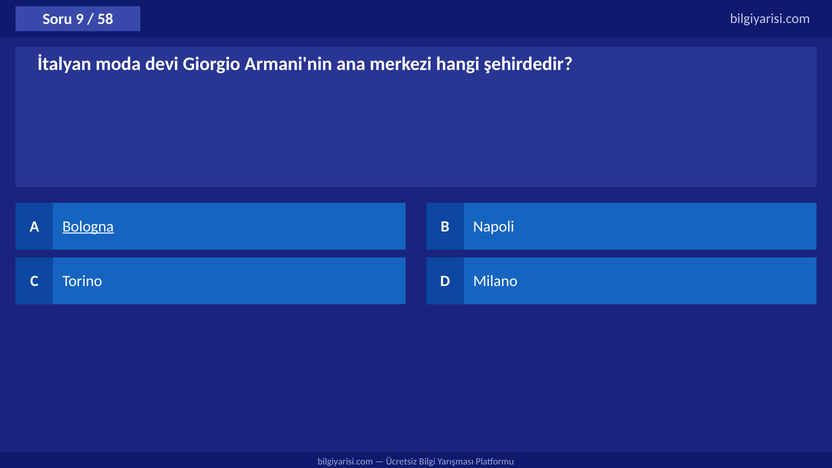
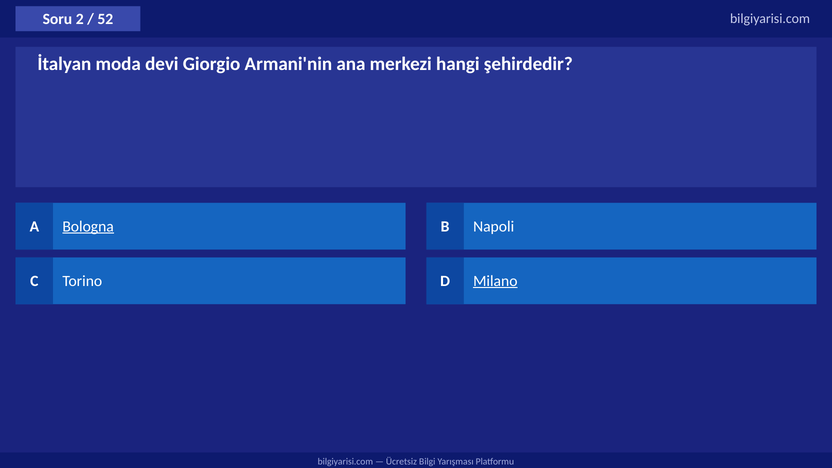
9: 9 -> 2 (80, 19)
58: 58 -> 52 (105, 19)
Milano underline: none -> present (495, 281)
